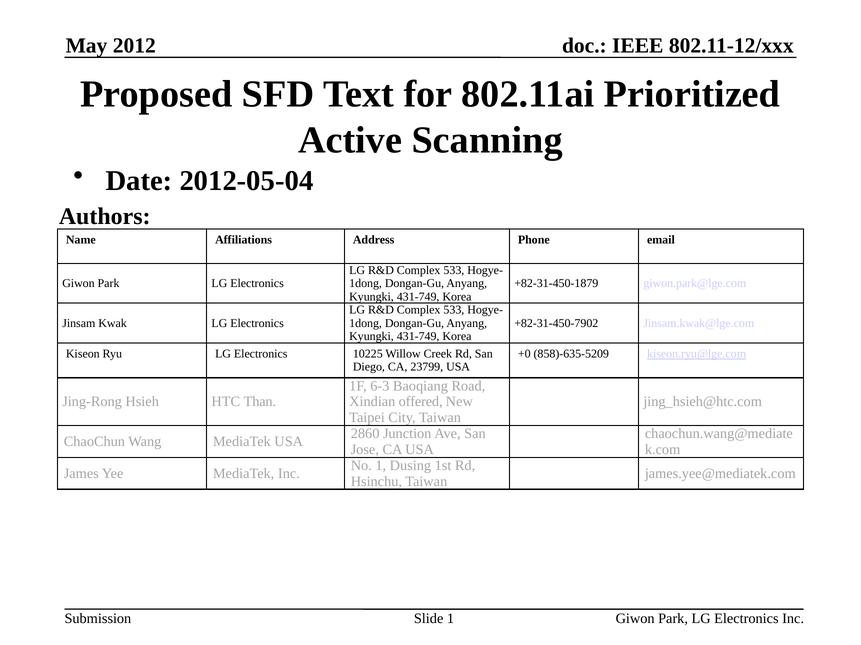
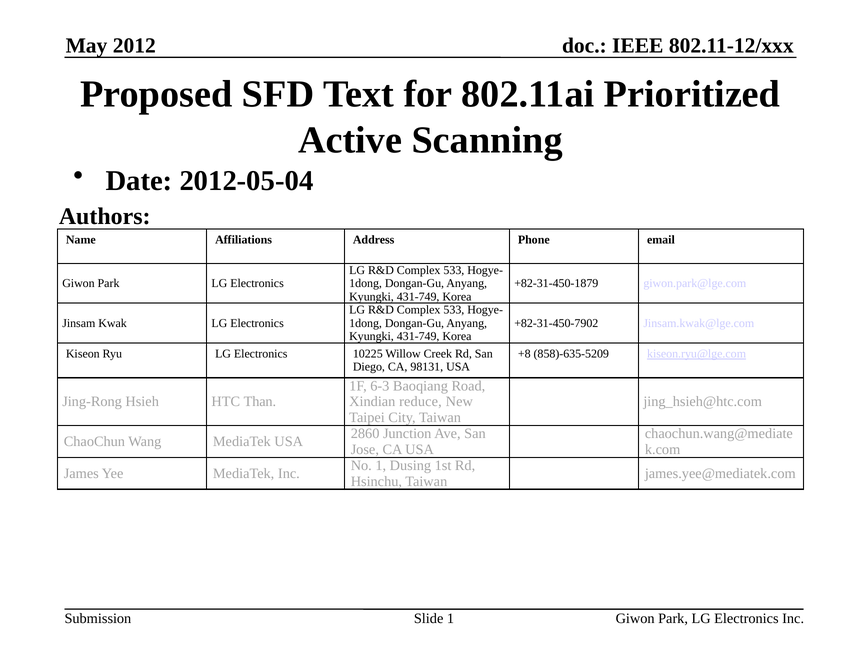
+0: +0 -> +8 (524, 354)
23799: 23799 -> 98131 (427, 367)
offered: offered -> reduce (420, 402)
